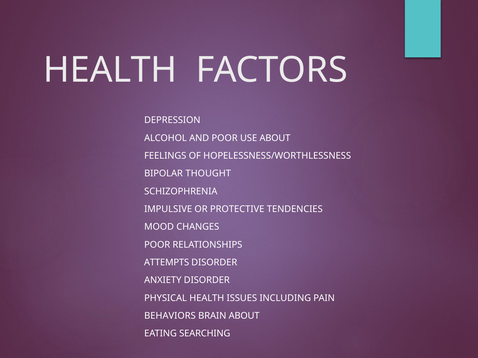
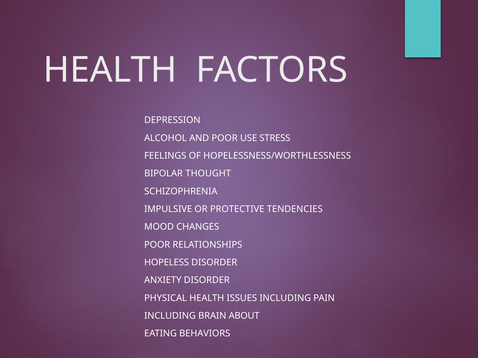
USE ABOUT: ABOUT -> STRESS (275, 138)
ATTEMPTS: ATTEMPTS -> HOPELESS (167, 263)
BEHAVIORS: BEHAVIORS -> INCLUDING (170, 316)
SEARCHING: SEARCHING -> BEHAVIORS (205, 334)
